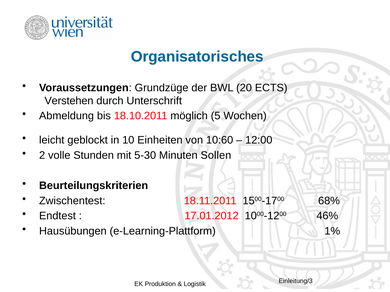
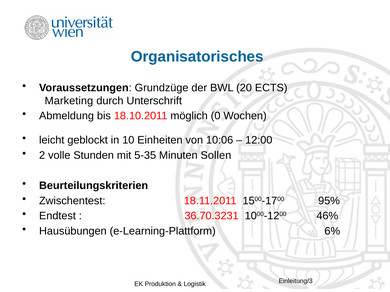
Verstehen: Verstehen -> Marketing (69, 101)
5: 5 -> 0 (216, 116)
10:60: 10:60 -> 10:06 (220, 140)
5-30: 5-30 -> 5-35 (145, 156)
68%: 68% -> 95% (329, 201)
17.01.2012: 17.01.2012 -> 36.70.3231 (212, 216)
1%: 1% -> 6% (332, 231)
